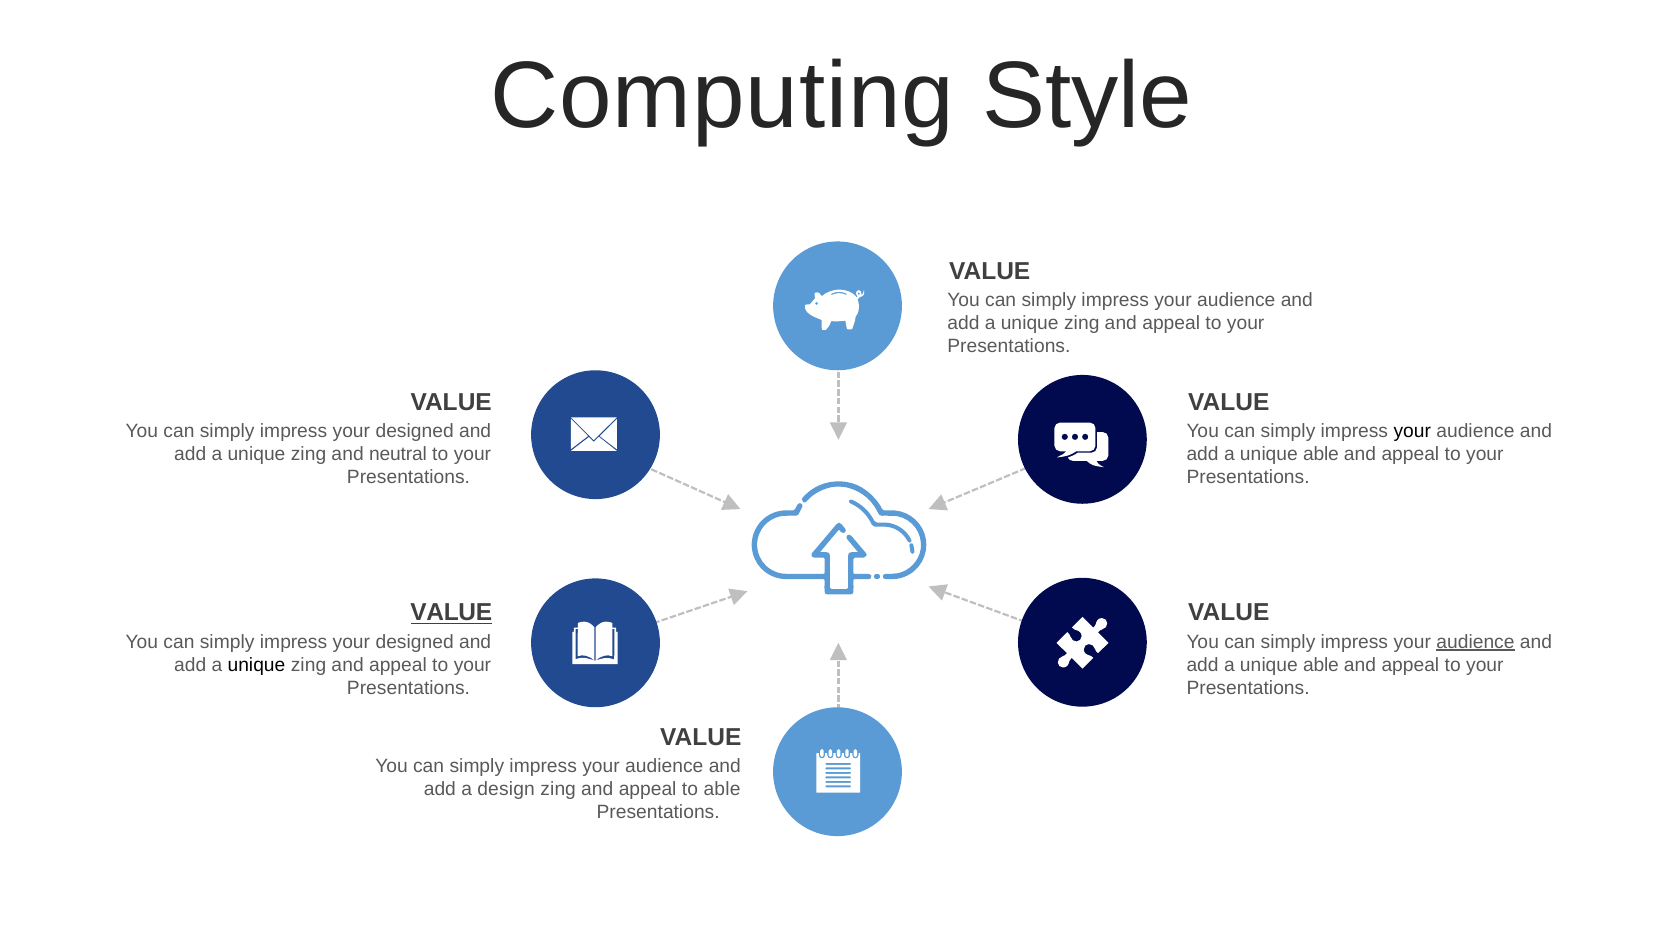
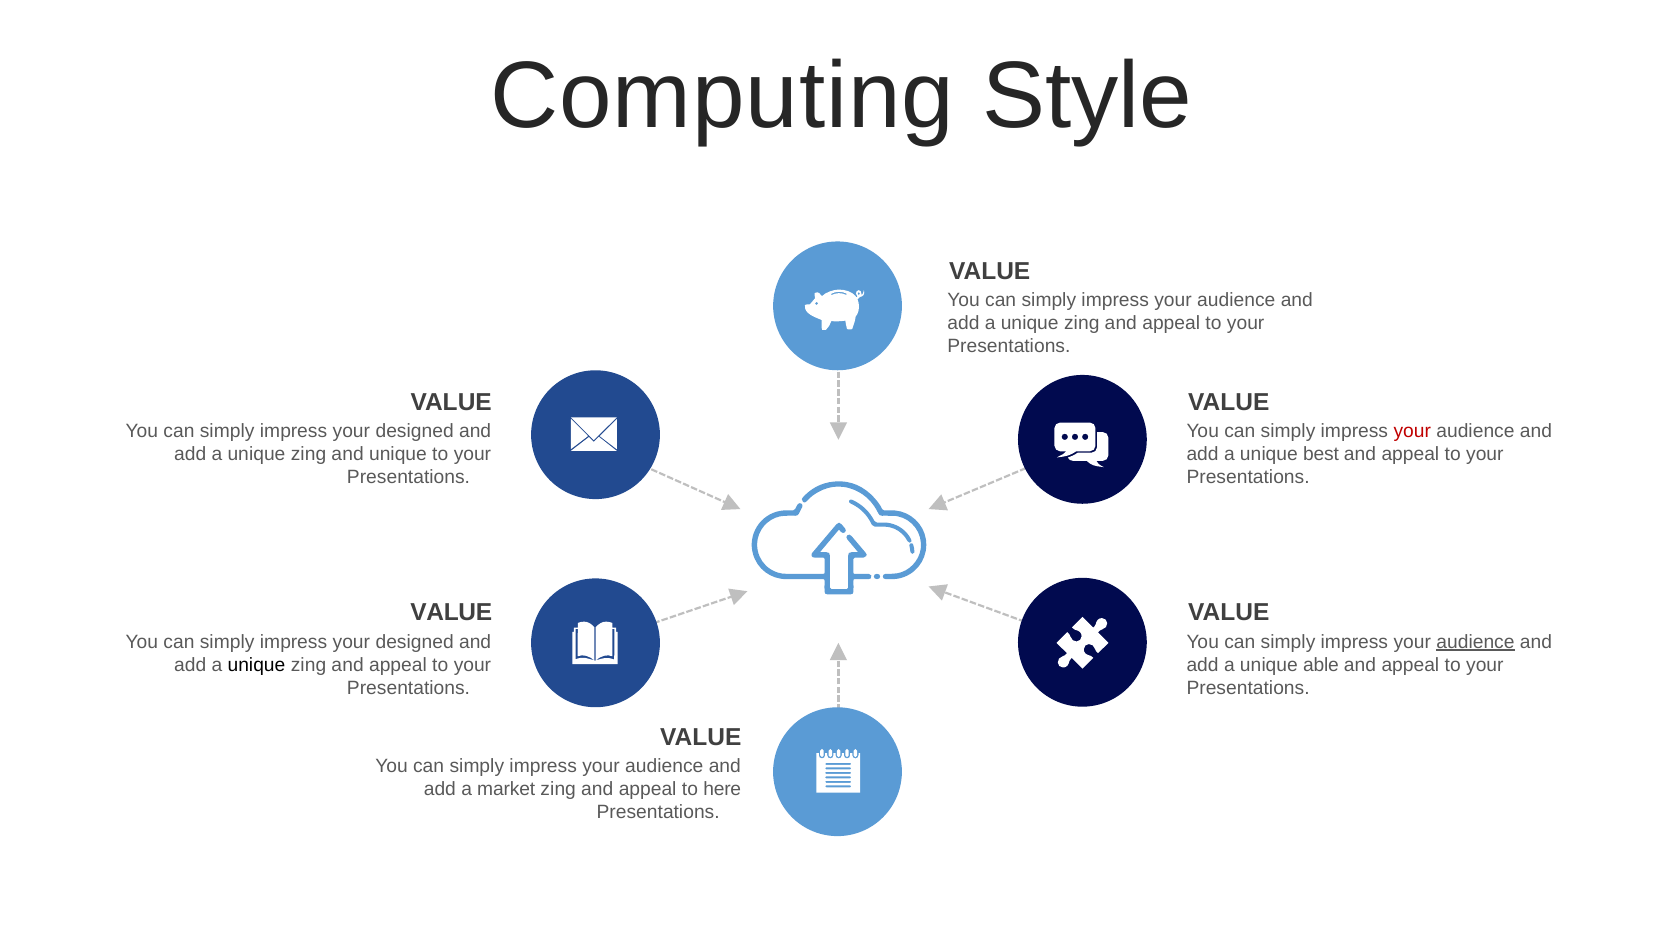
your colour: black -> red (1412, 431)
and neutral: neutral -> unique (398, 454)
able: able -> best (1321, 454)
VALUE underline: present -> none (451, 613)
design: design -> market (506, 789)
to able: able -> here (722, 789)
